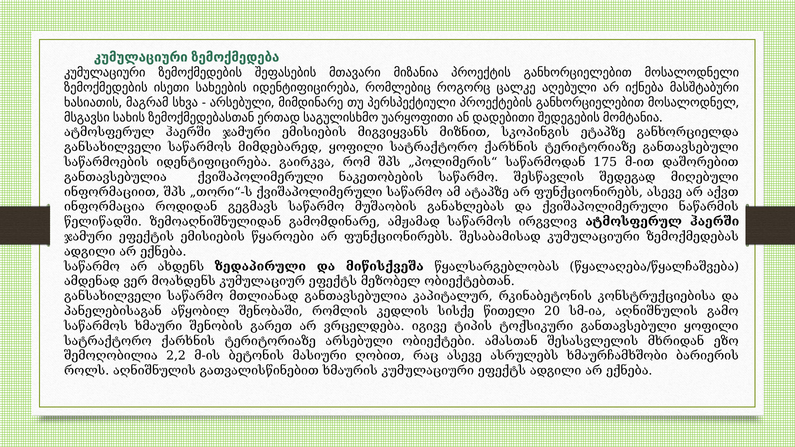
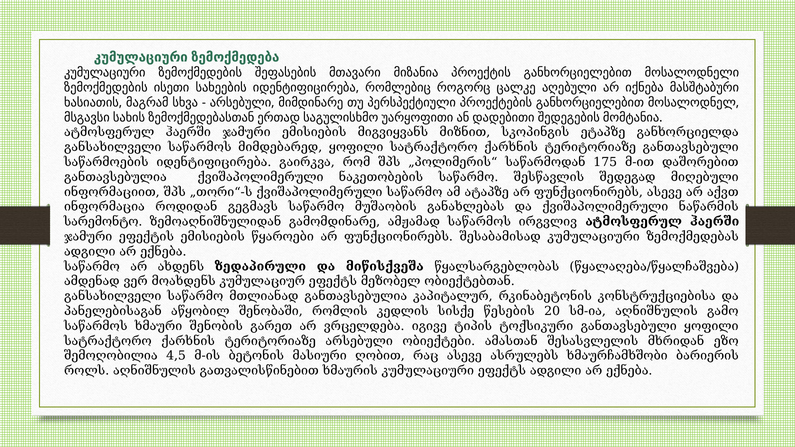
წელიწადში: წელიწადში -> სარემონტო (103, 222)
წითელი: წითელი -> წესების (509, 311)
2,2: 2,2 -> 4,5 (176, 356)
